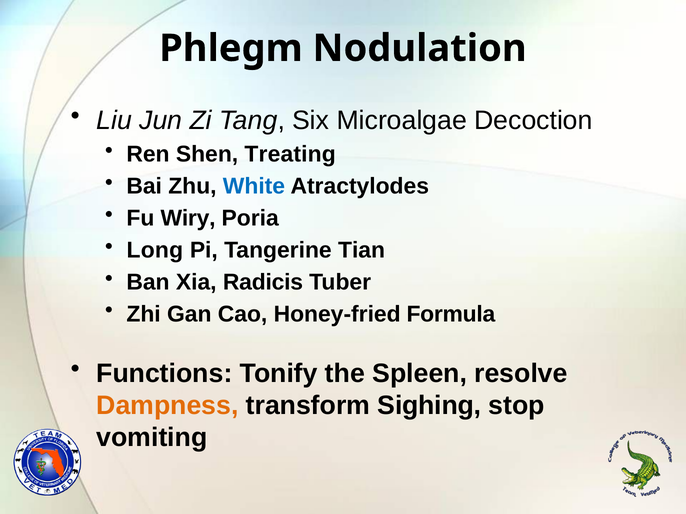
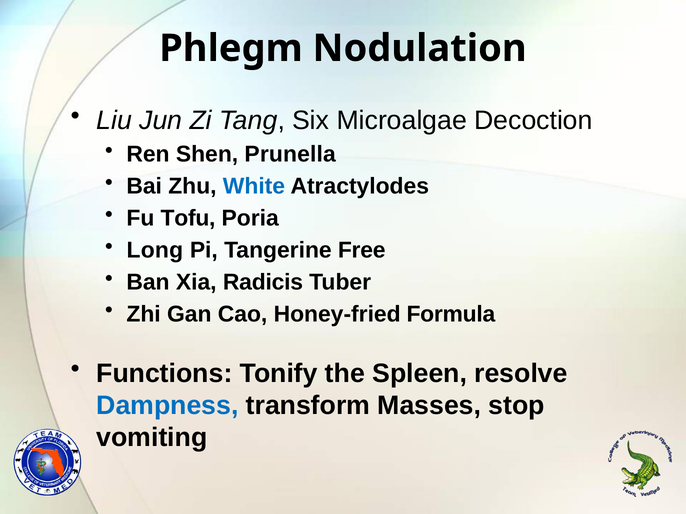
Treating: Treating -> Prunella (290, 154)
Wiry: Wiry -> Tofu (188, 218)
Tian: Tian -> Free (362, 250)
Dampness colour: orange -> blue (167, 406)
Sighing: Sighing -> Masses (429, 406)
